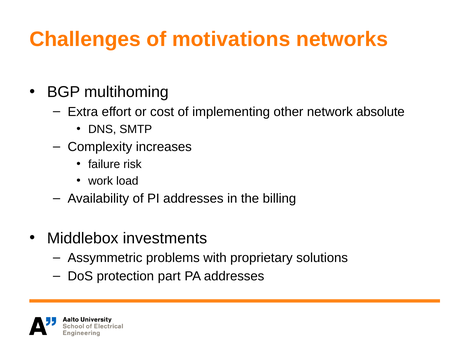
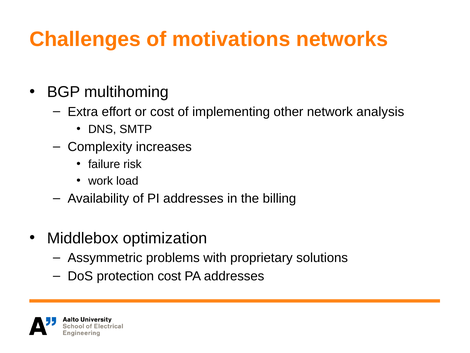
absolute: absolute -> analysis (380, 112)
investments: investments -> optimization (165, 238)
protection part: part -> cost (169, 276)
